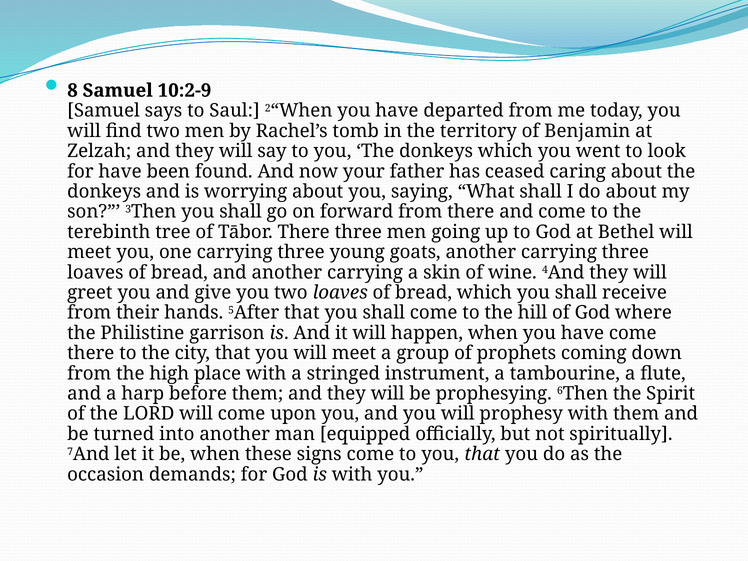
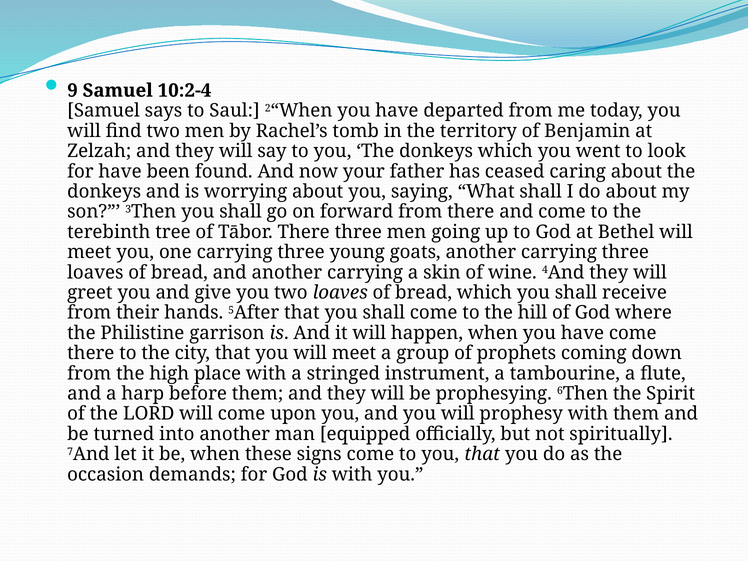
8: 8 -> 9 (72, 91)
10:2-9: 10:2-9 -> 10:2-4 (184, 91)
